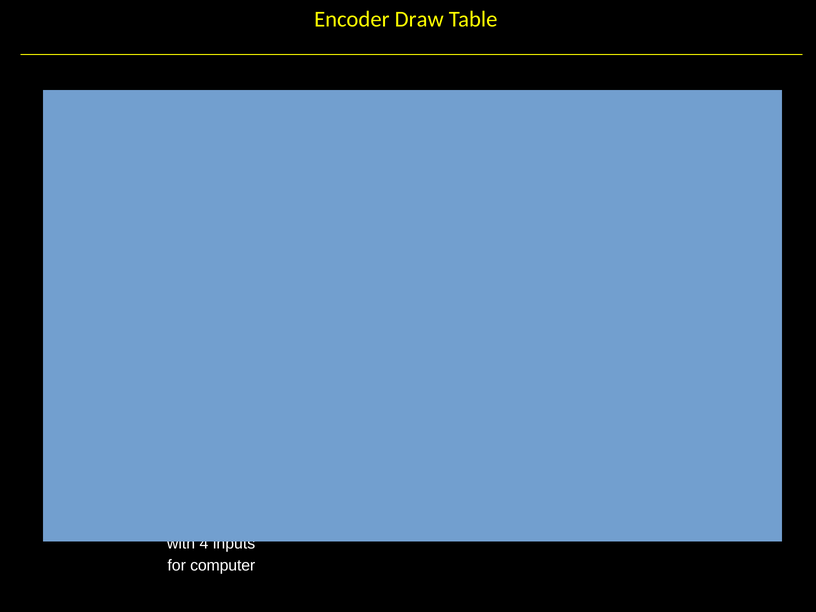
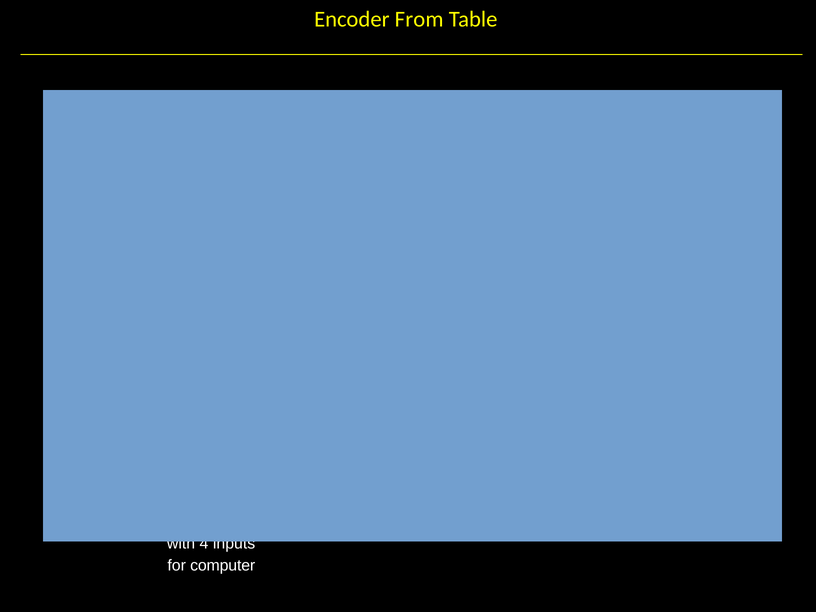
Draw: Draw -> From (419, 19)
